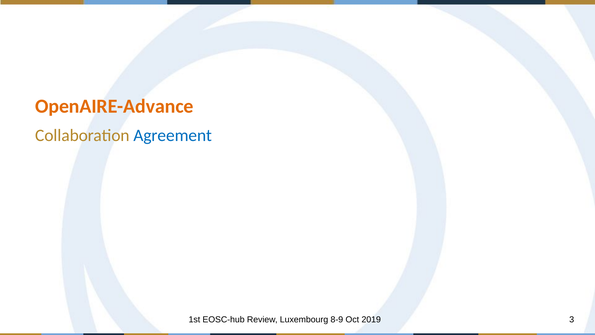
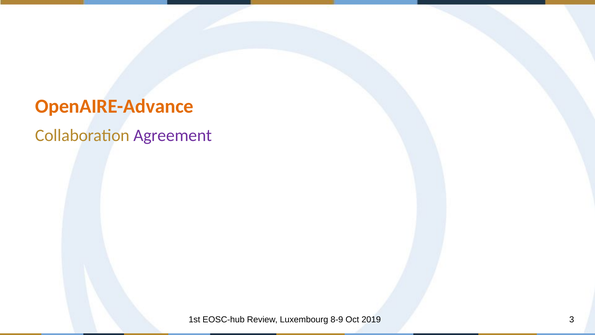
Agreement colour: blue -> purple (173, 135)
